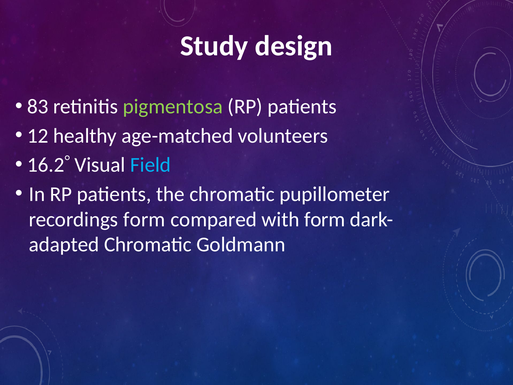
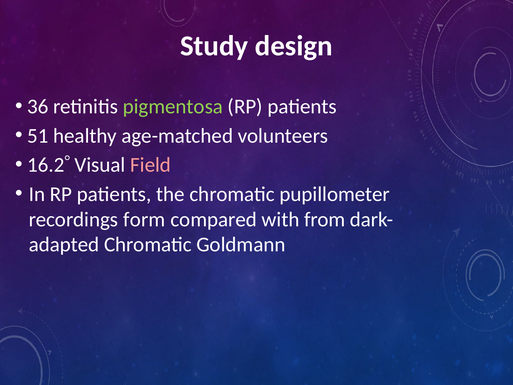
83: 83 -> 36 (38, 106)
12: 12 -> 51 (38, 136)
Field colour: light blue -> pink (151, 165)
with form: form -> from (325, 219)
